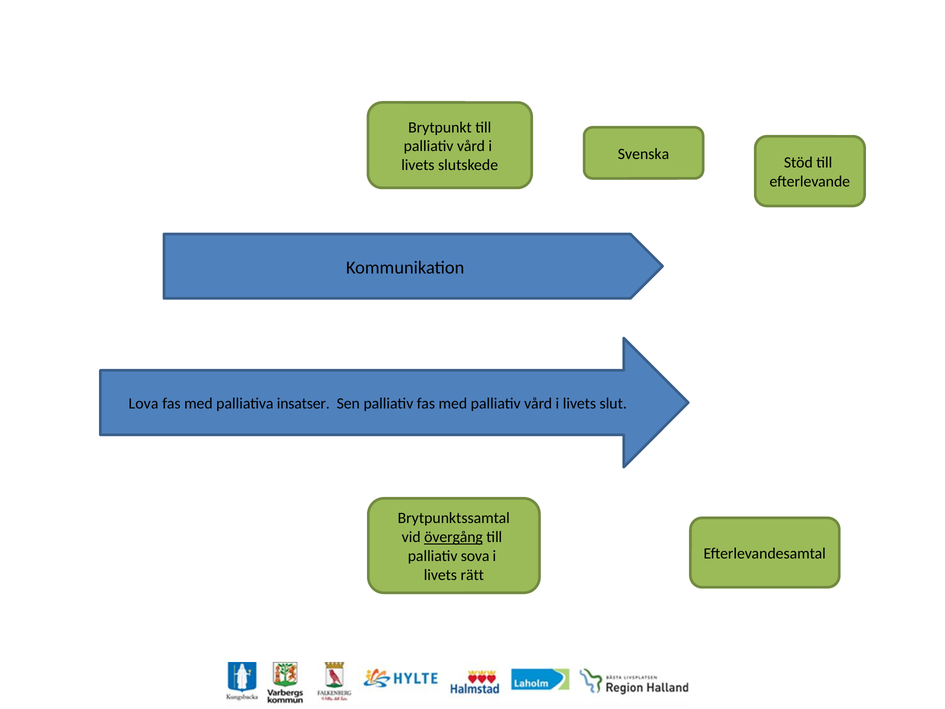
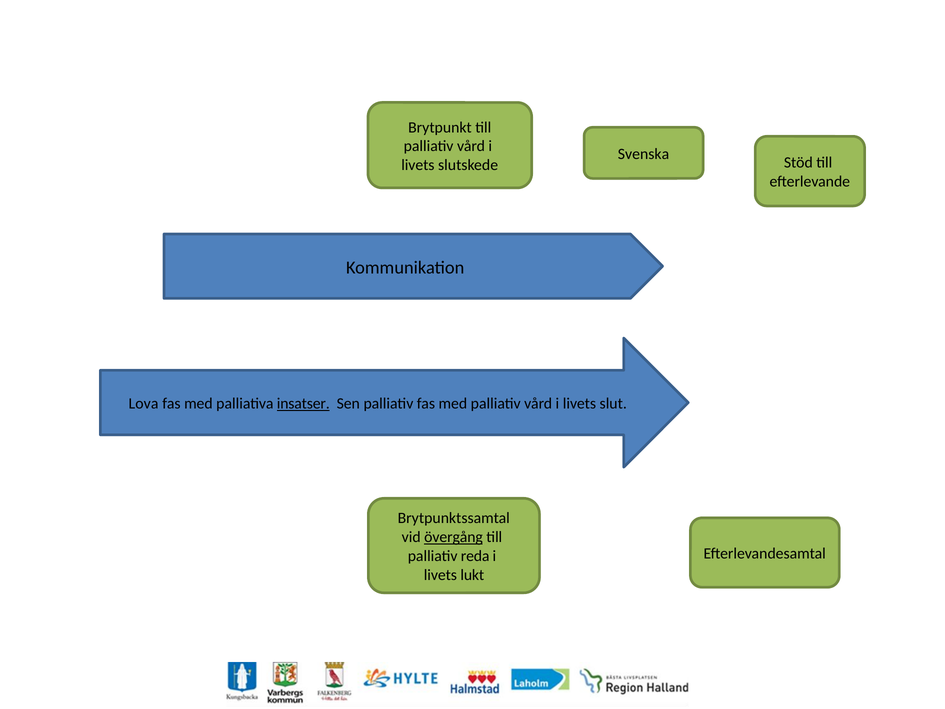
insatser underline: none -> present (303, 404)
sova: sova -> reda (475, 556)
rätt: rätt -> lukt (472, 575)
